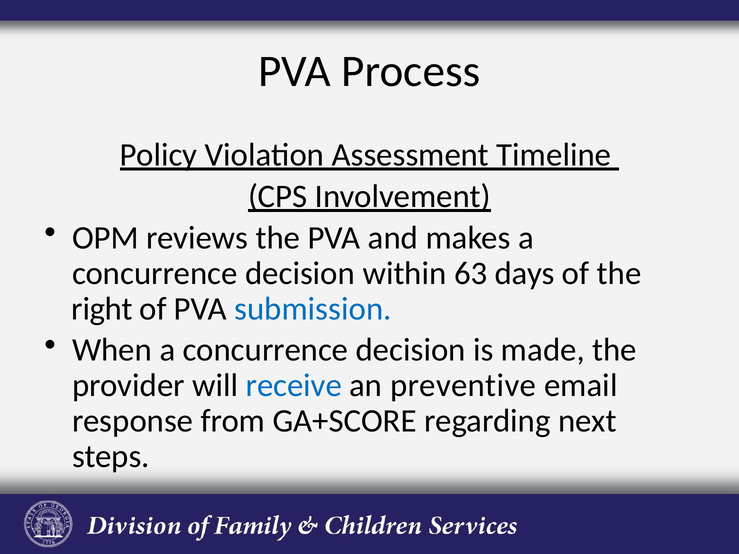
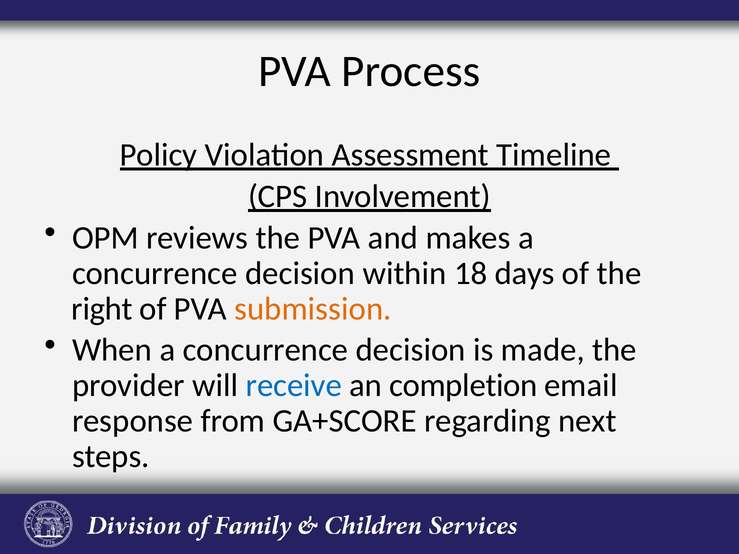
63: 63 -> 18 (471, 273)
submission colour: blue -> orange (313, 309)
preventive: preventive -> completion (463, 386)
